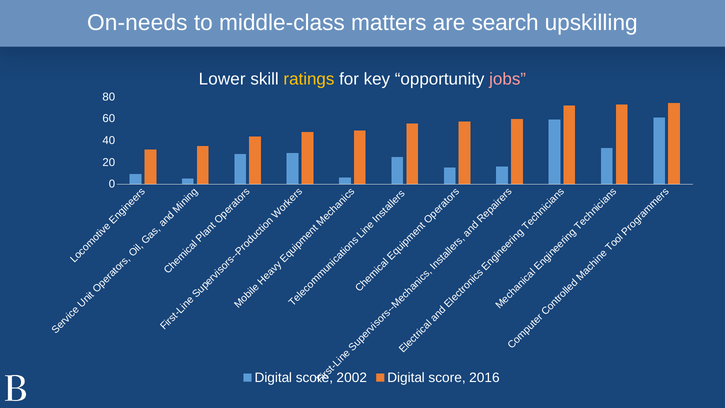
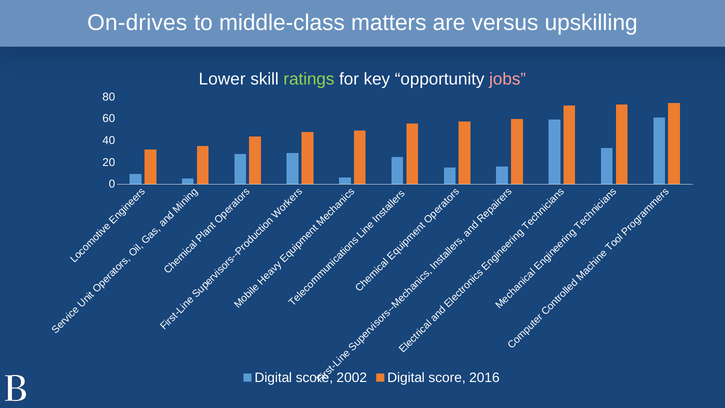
On-needs: On-needs -> On-drives (137, 23)
search: search -> versus (505, 23)
ratings colour: yellow -> light green (309, 79)
